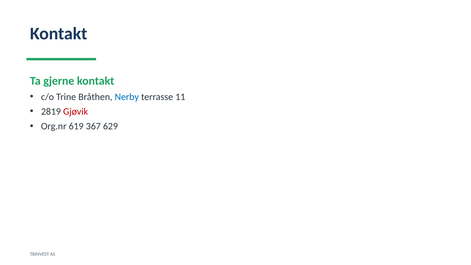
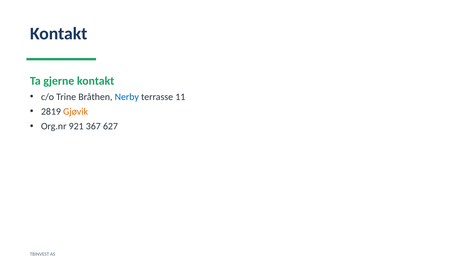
Gjøvik colour: red -> orange (76, 112)
619: 619 -> 921 (76, 126)
629: 629 -> 627 (110, 126)
